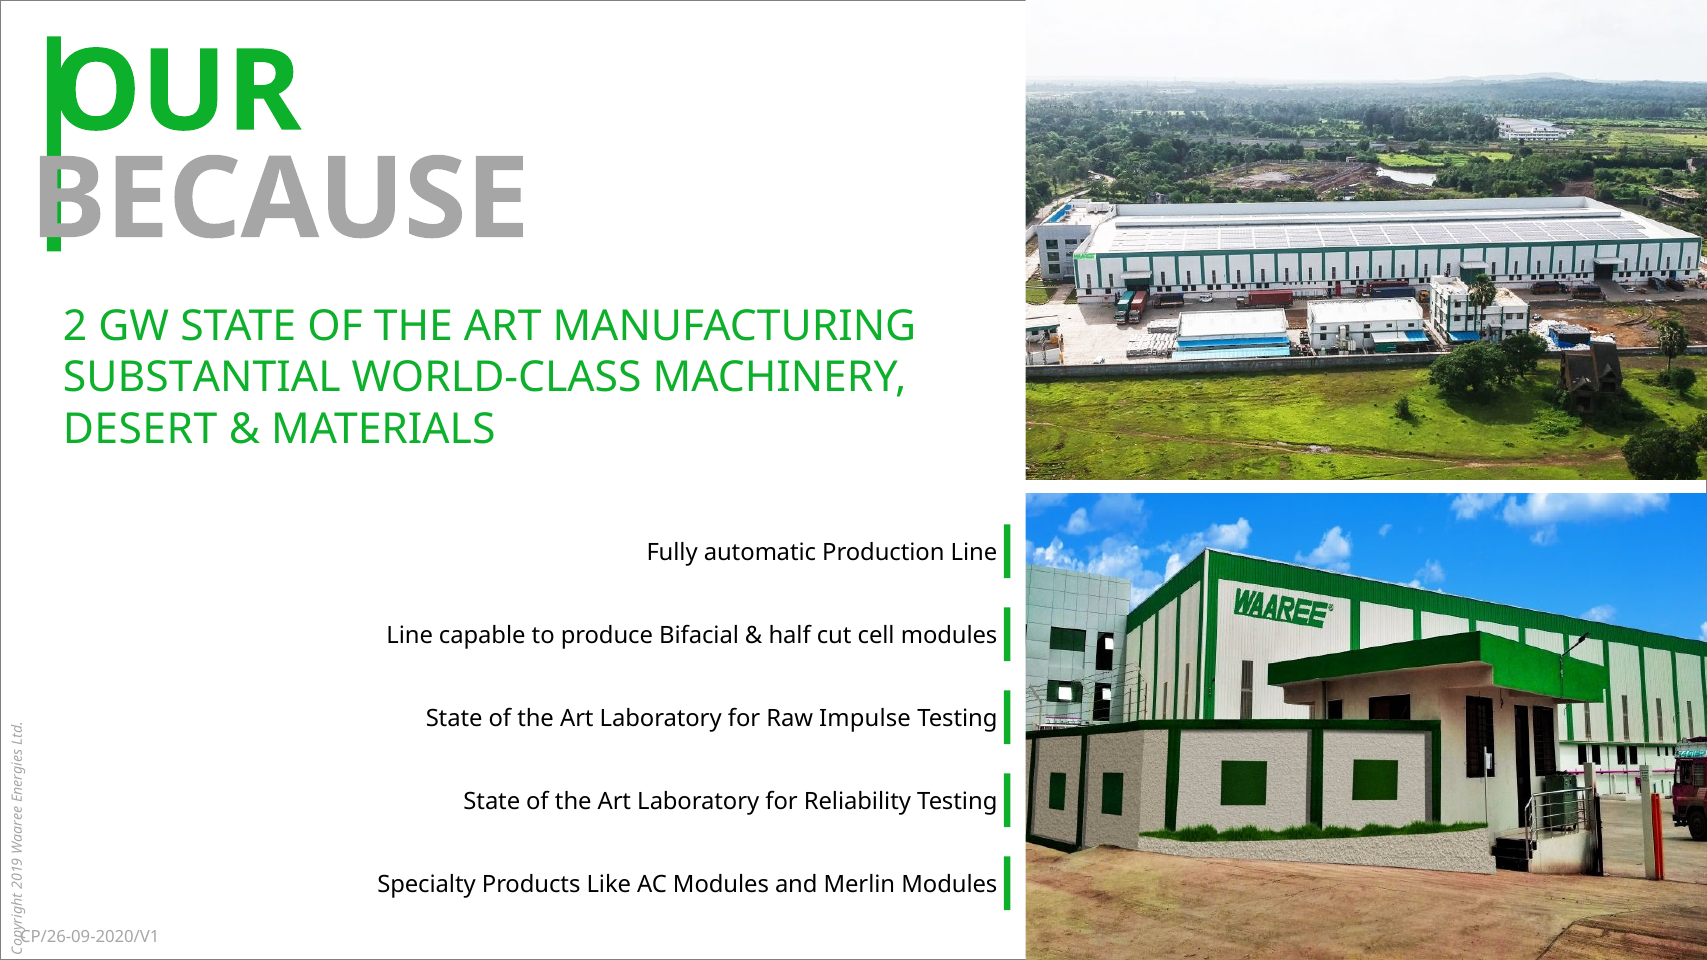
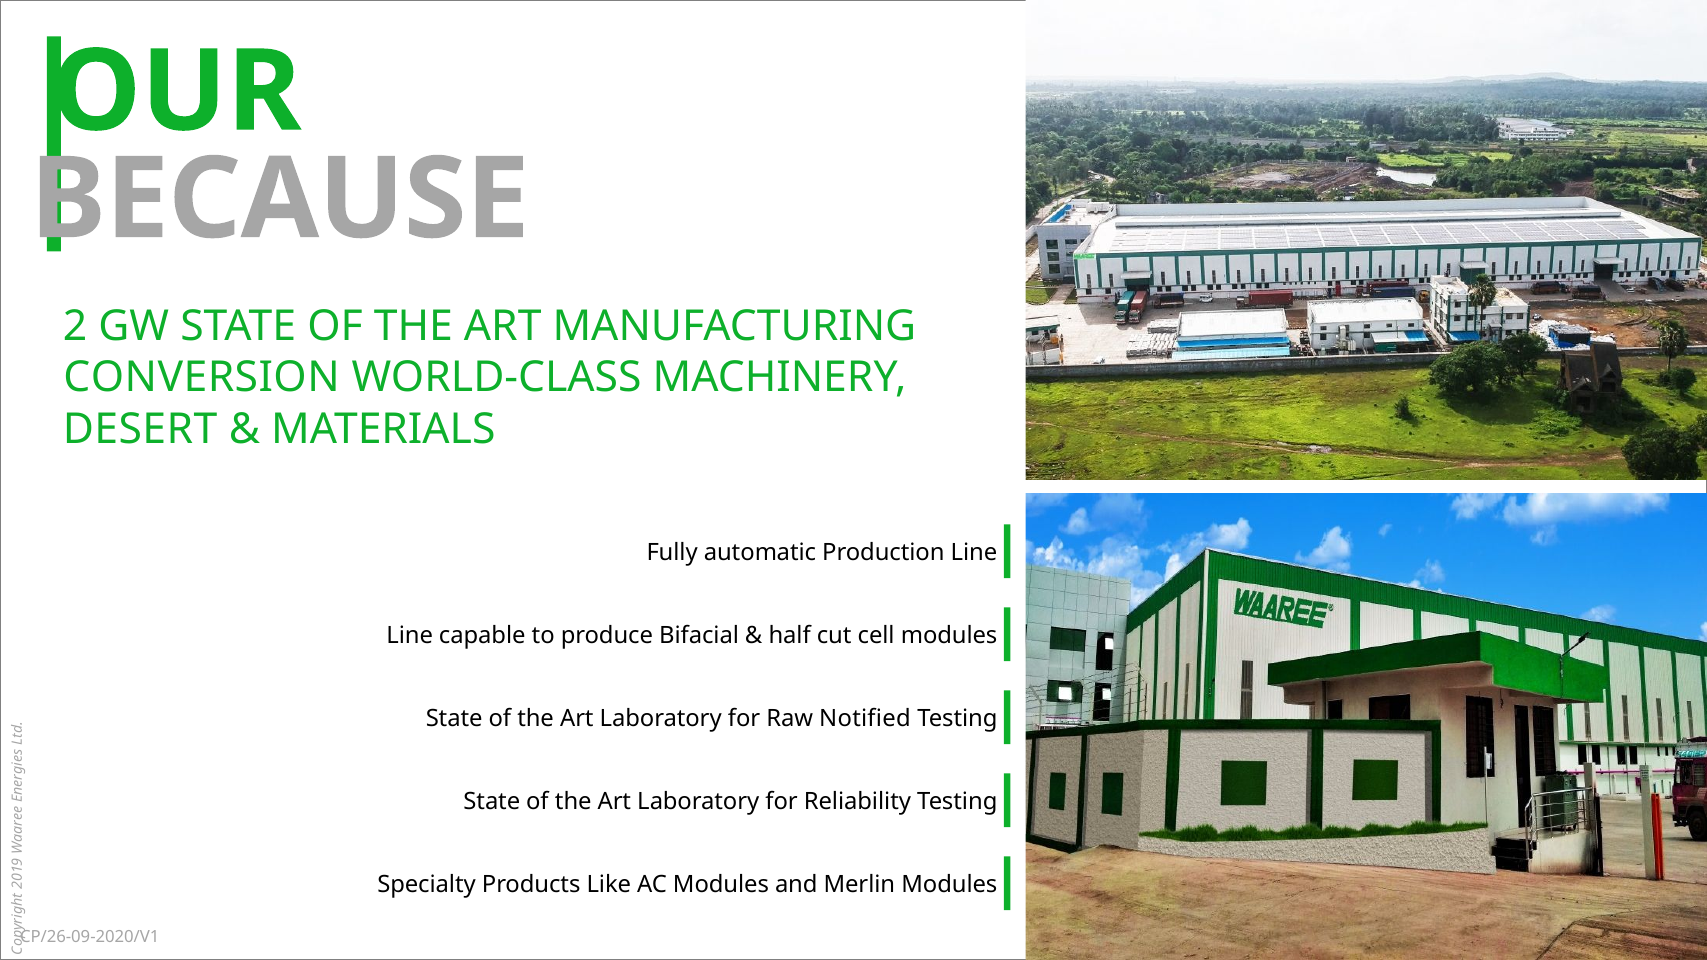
SUBSTANTIAL: SUBSTANTIAL -> CONVERSION (202, 378)
Impulse: Impulse -> Notified (865, 719)
